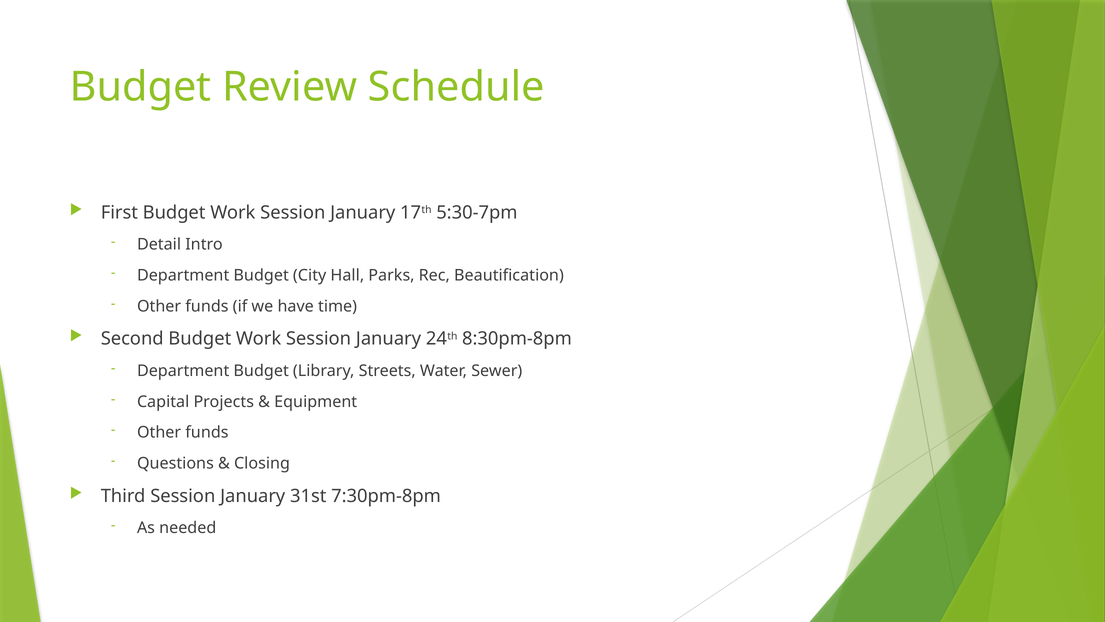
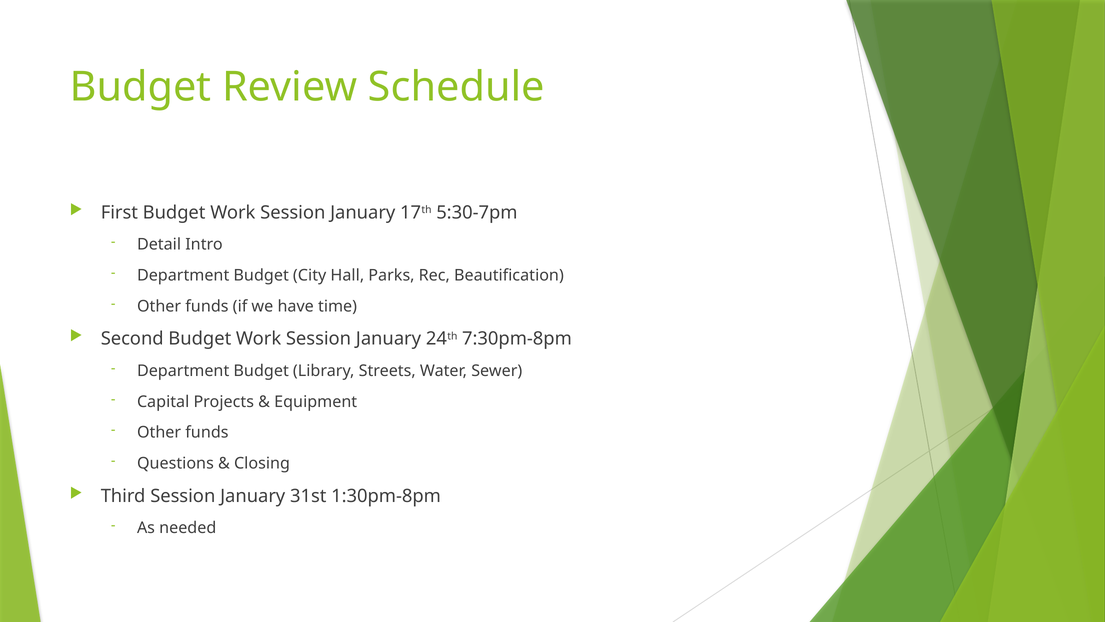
8:30pm-8pm: 8:30pm-8pm -> 7:30pm-8pm (517, 339)
7:30pm-8pm: 7:30pm-8pm -> 1:30pm-8pm (386, 496)
